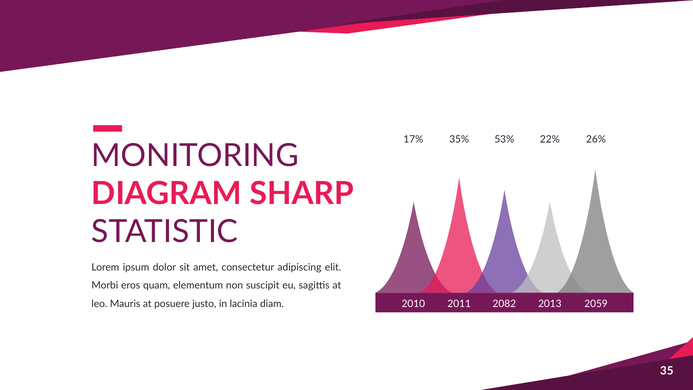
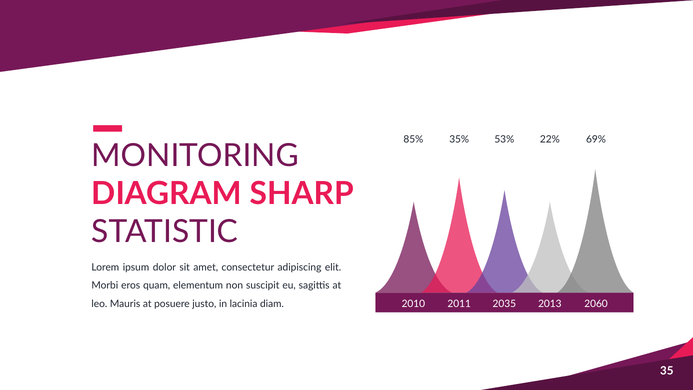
17%: 17% -> 85% (413, 139)
26%: 26% -> 69% (596, 139)
2082: 2082 -> 2035 (504, 304)
2059: 2059 -> 2060 (596, 304)
